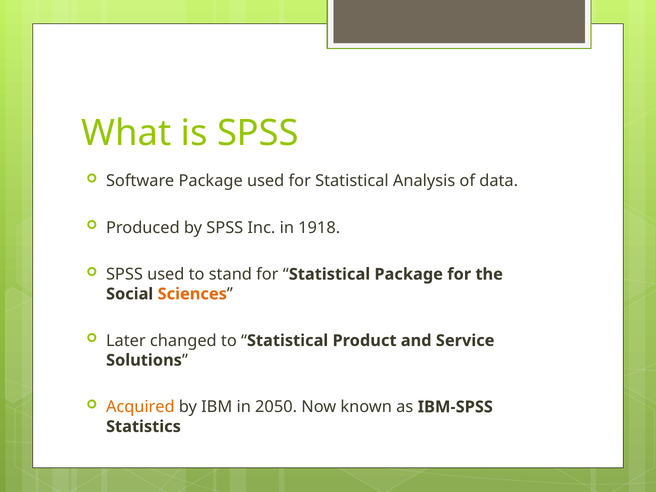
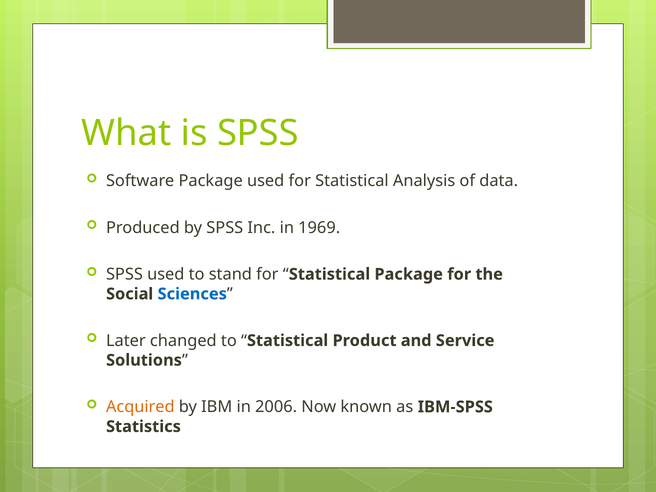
1918: 1918 -> 1969 (319, 228)
Sciences colour: orange -> blue (192, 294)
2050: 2050 -> 2006 (276, 407)
